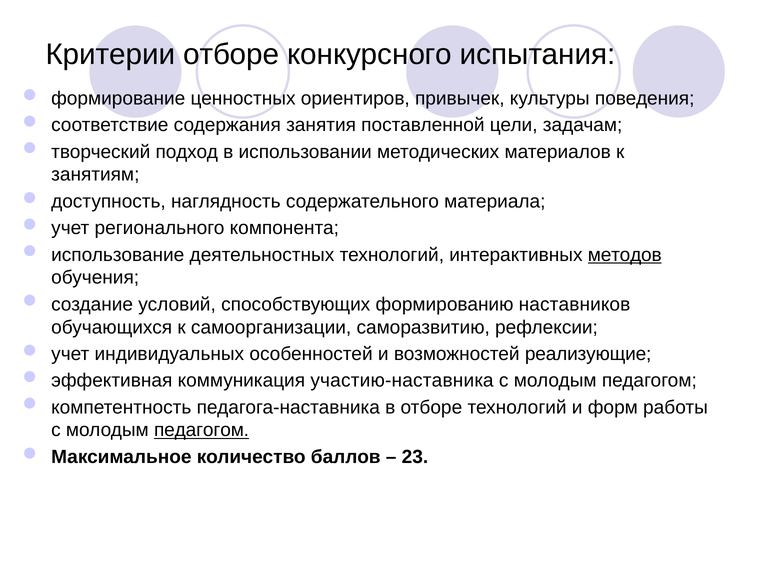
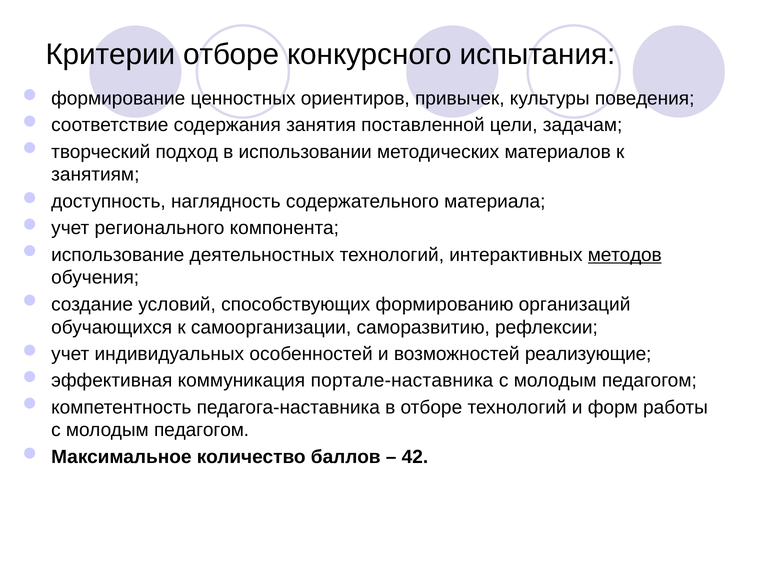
наставников: наставников -> организаций (575, 304)
участию-наставника: участию-наставника -> портале-наставника (402, 381)
педагогом underline: present -> none (202, 430)
23: 23 -> 42 (415, 457)
